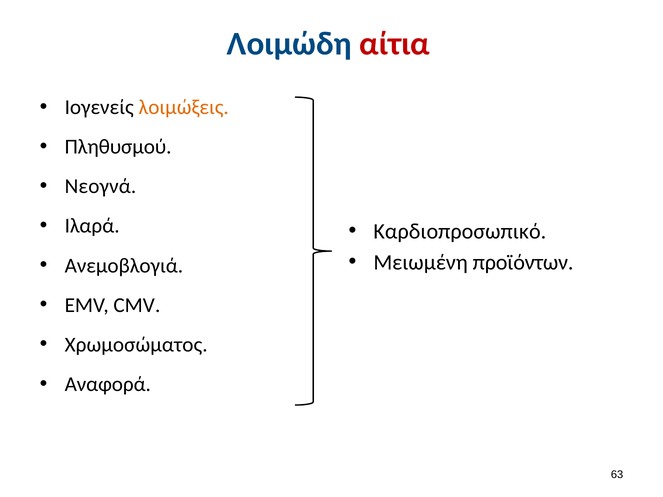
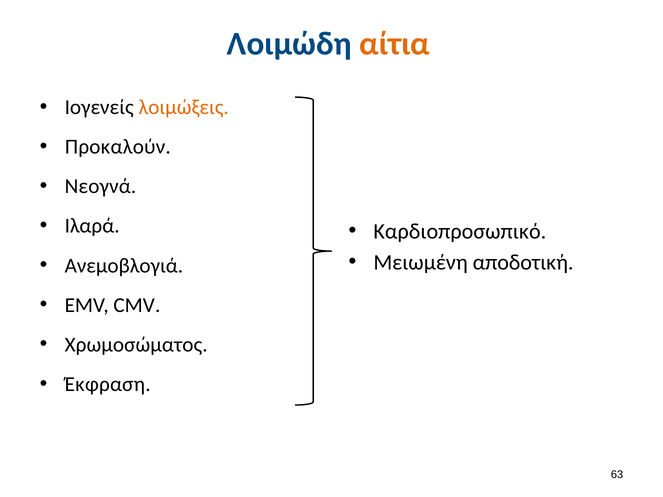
αίτια colour: red -> orange (395, 44)
Πληθυσμού: Πληθυσμού -> Προκαλούν (118, 147)
προϊόντων: προϊόντων -> αποδοτική (523, 262)
Αναφορά: Αναφορά -> Έκφραση (108, 384)
